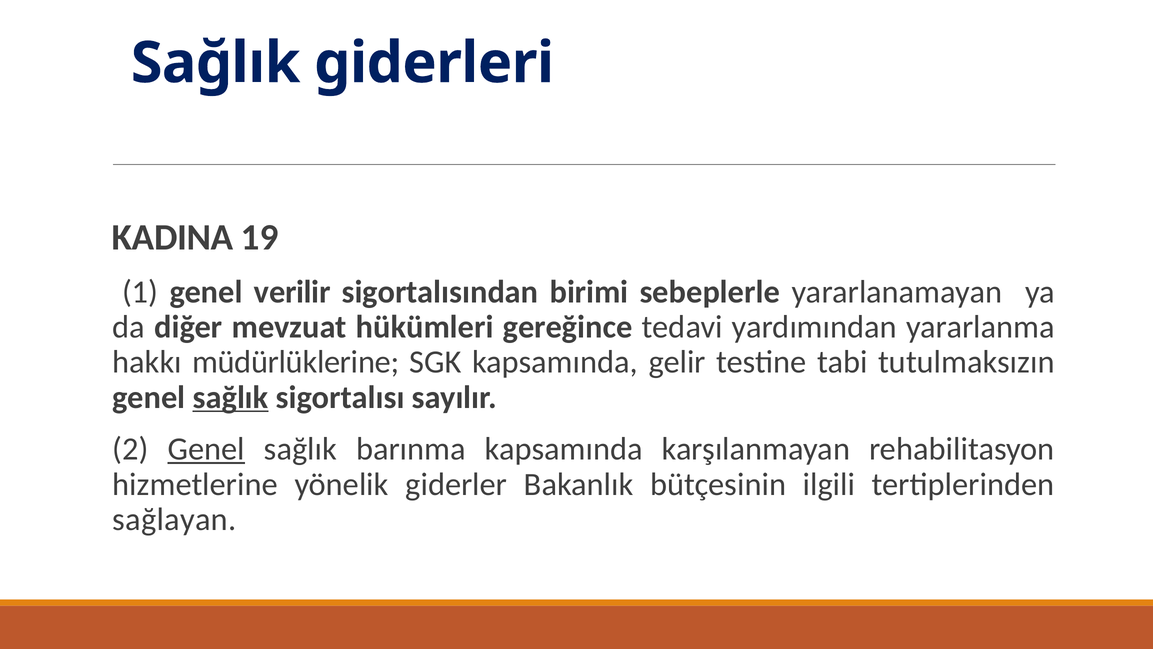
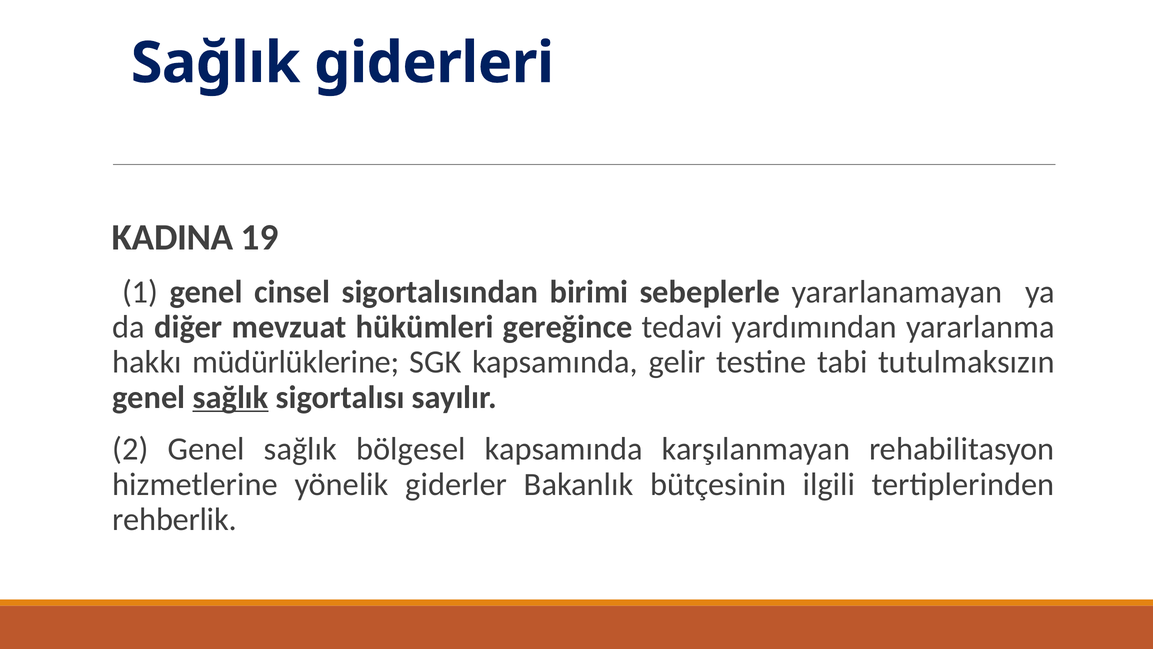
verilir: verilir -> cinsel (292, 292)
Genel underline: present -> none (206, 449)
barınma: barınma -> bölgesel (411, 449)
sağlayan: sağlayan -> rehberlik (175, 519)
